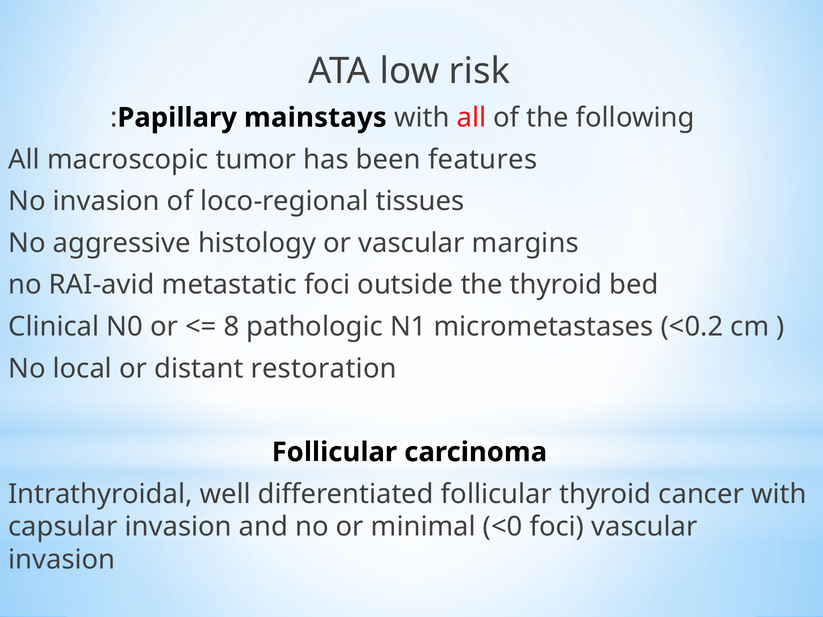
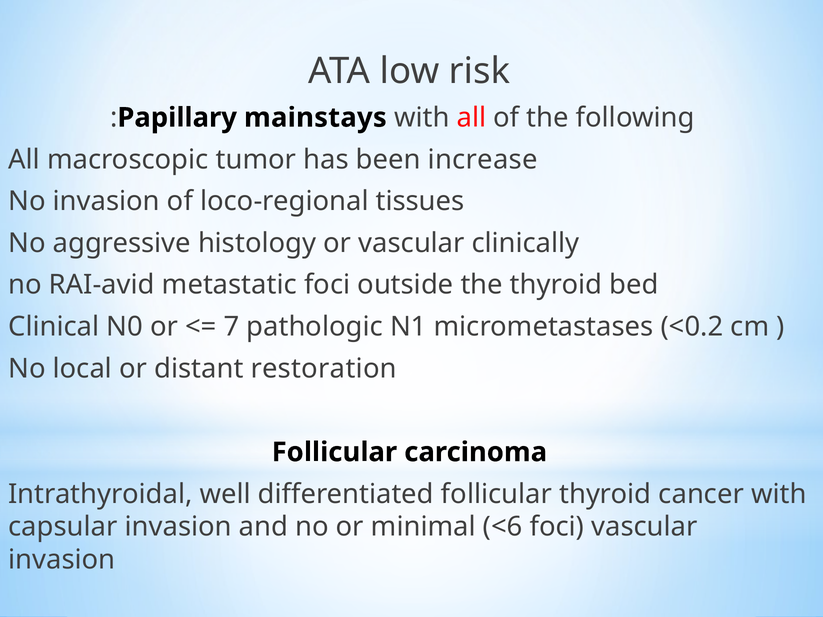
features: features -> increase (483, 160)
margins: margins -> clinically (525, 243)
8: 8 -> 7 (231, 327)
<0: <0 -> <6 (503, 527)
